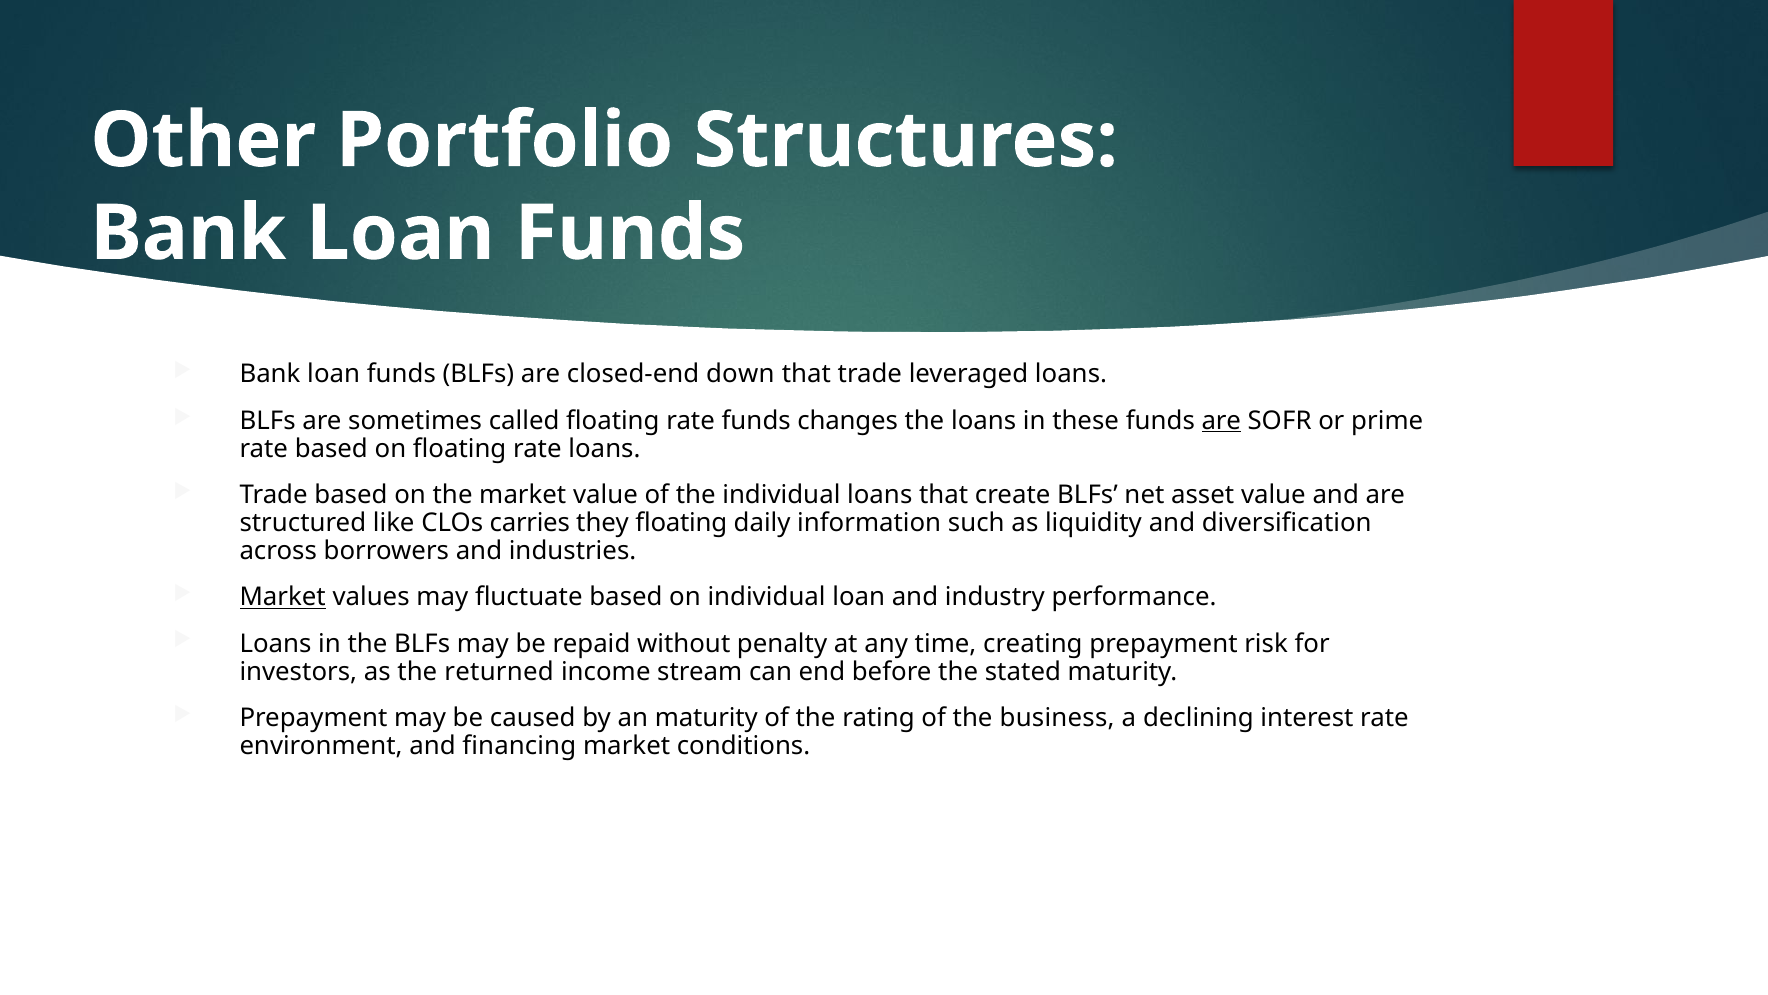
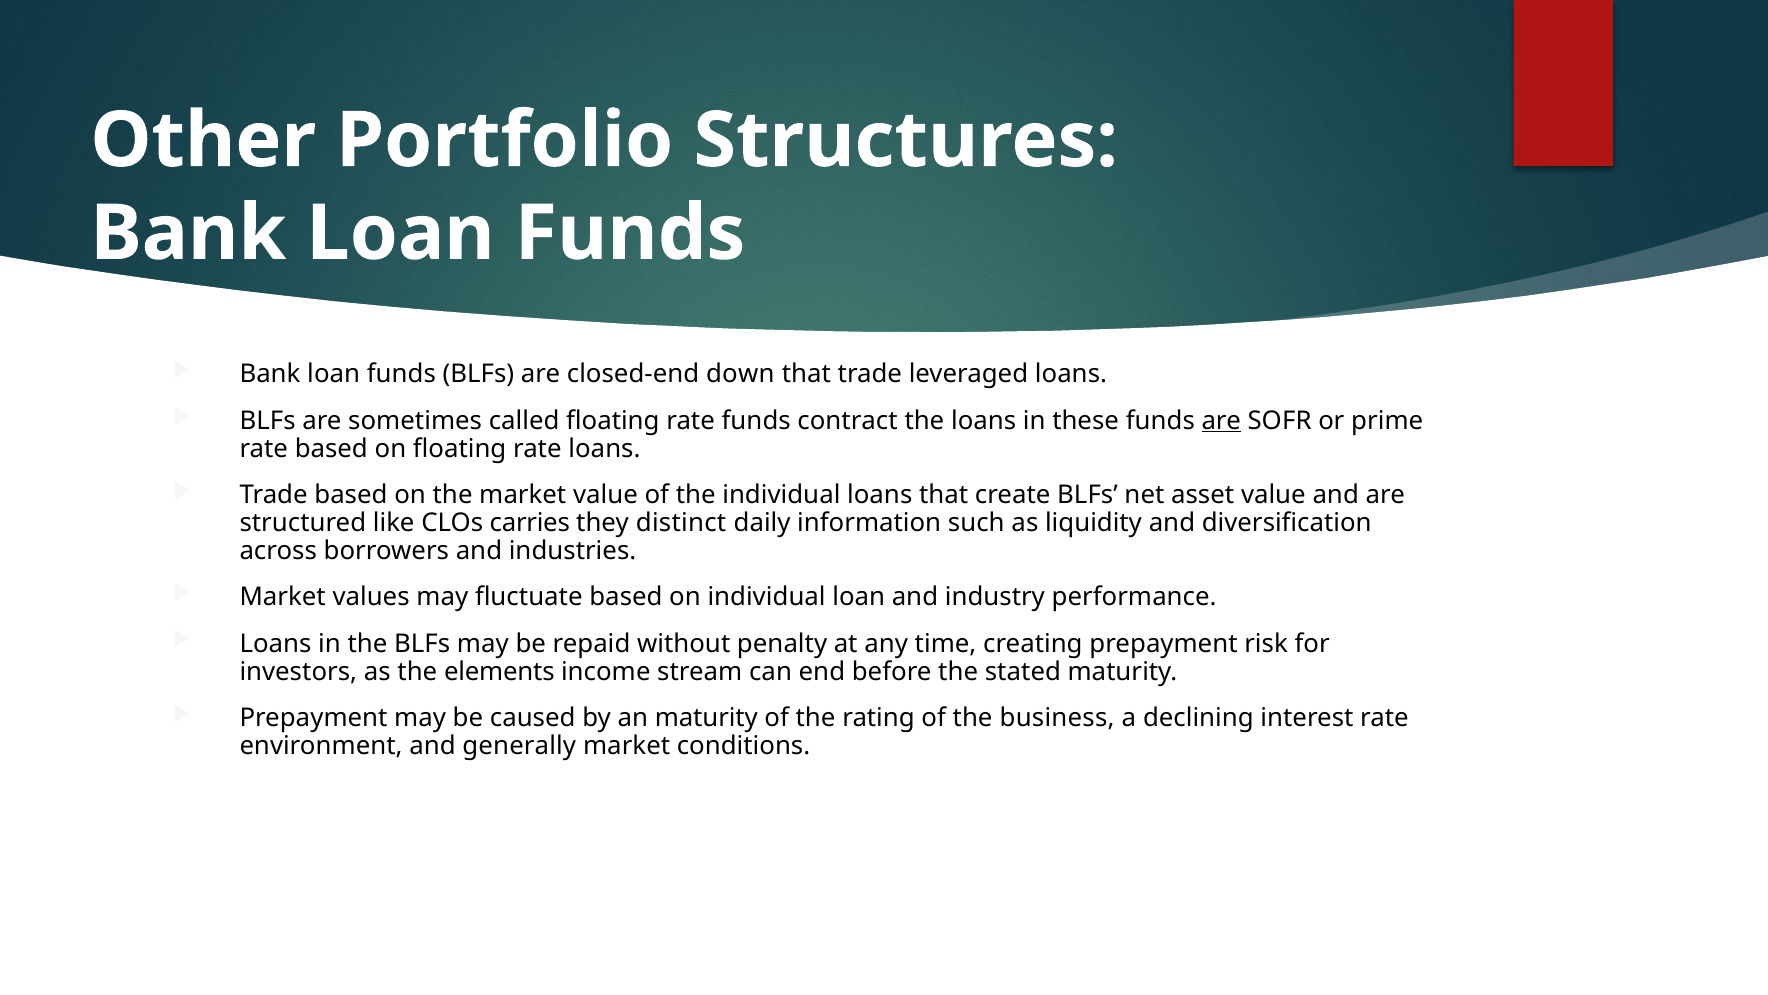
changes: changes -> contract (848, 421)
they floating: floating -> distinct (681, 523)
Market underline: present -> none (283, 597)
returned: returned -> elements (499, 671)
financing: financing -> generally (519, 746)
